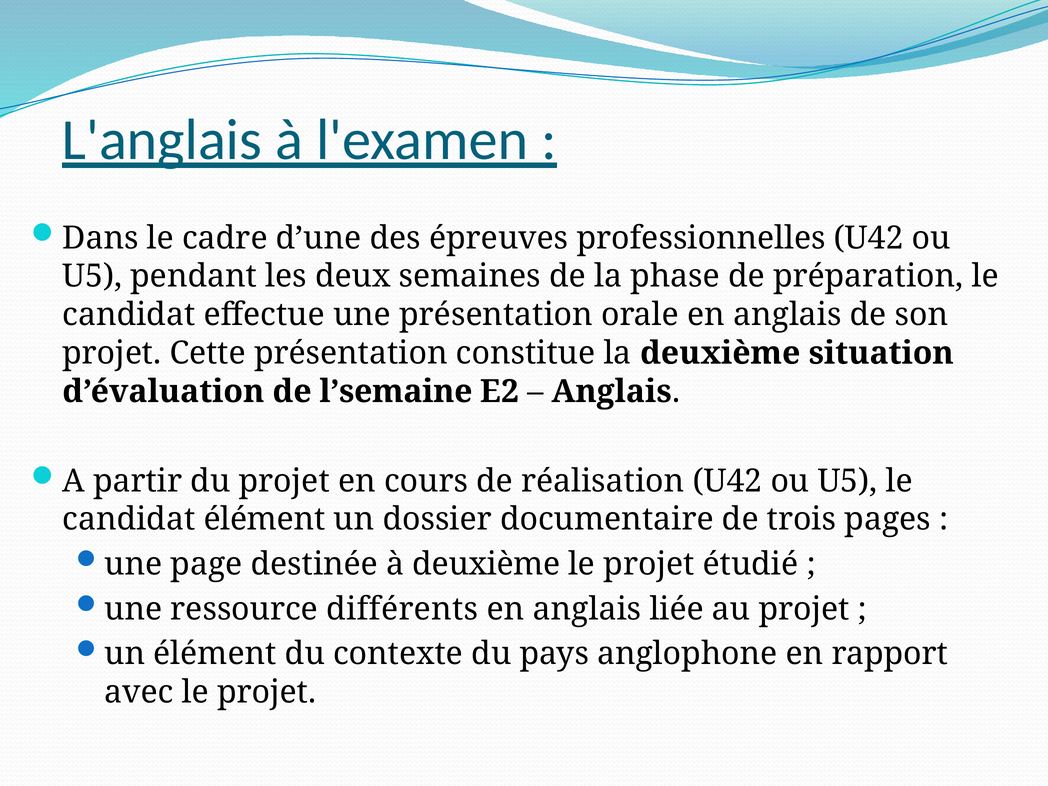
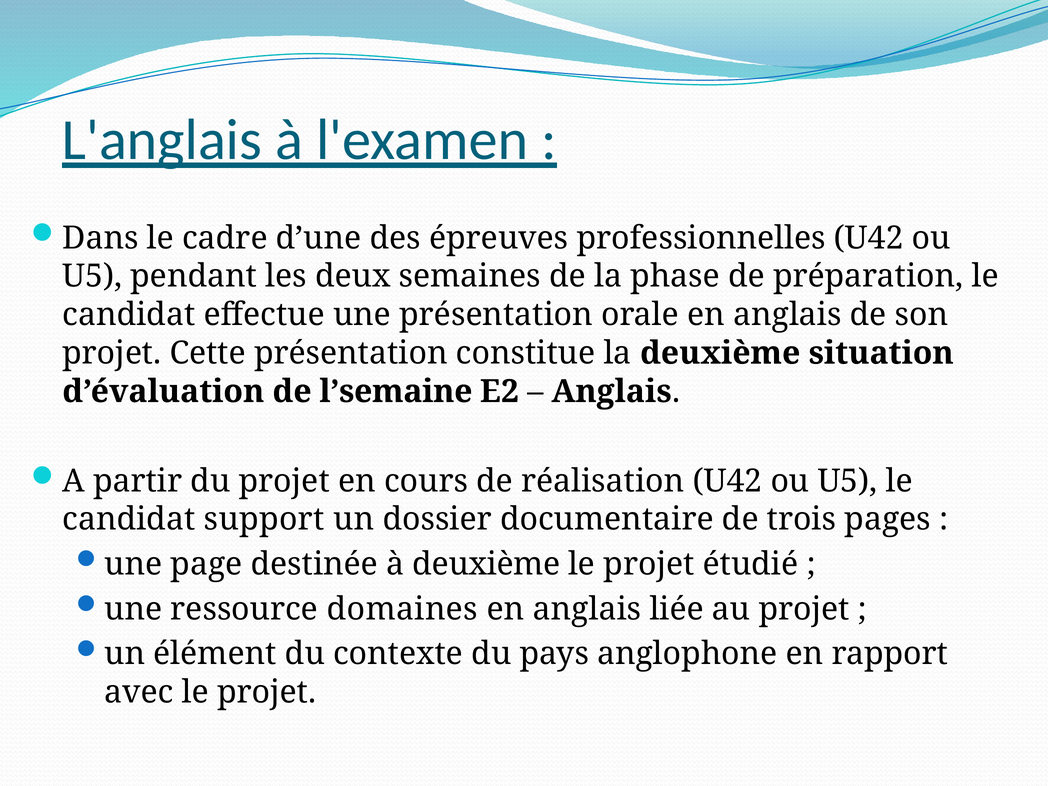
candidat élément: élément -> support (264, 519)
différents: différents -> domaines (402, 609)
